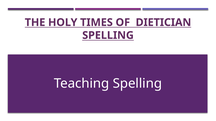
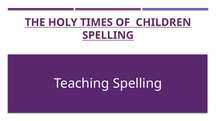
DIETICIAN: DIETICIAN -> CHILDREN (163, 23)
